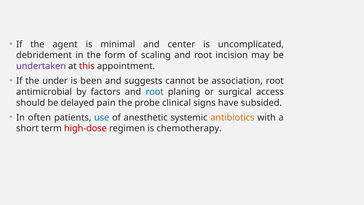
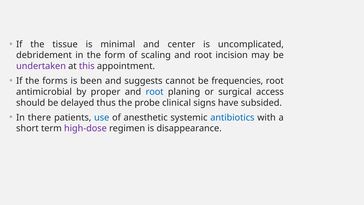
agent: agent -> tissue (65, 44)
this colour: red -> purple (87, 66)
under: under -> forms (55, 81)
association: association -> frequencies (237, 81)
factors: factors -> proper (106, 92)
pain: pain -> thus (106, 103)
often: often -> there (39, 117)
antibiotics colour: orange -> blue (232, 117)
high-dose colour: red -> purple (85, 128)
chemotherapy: chemotherapy -> disappearance (189, 128)
